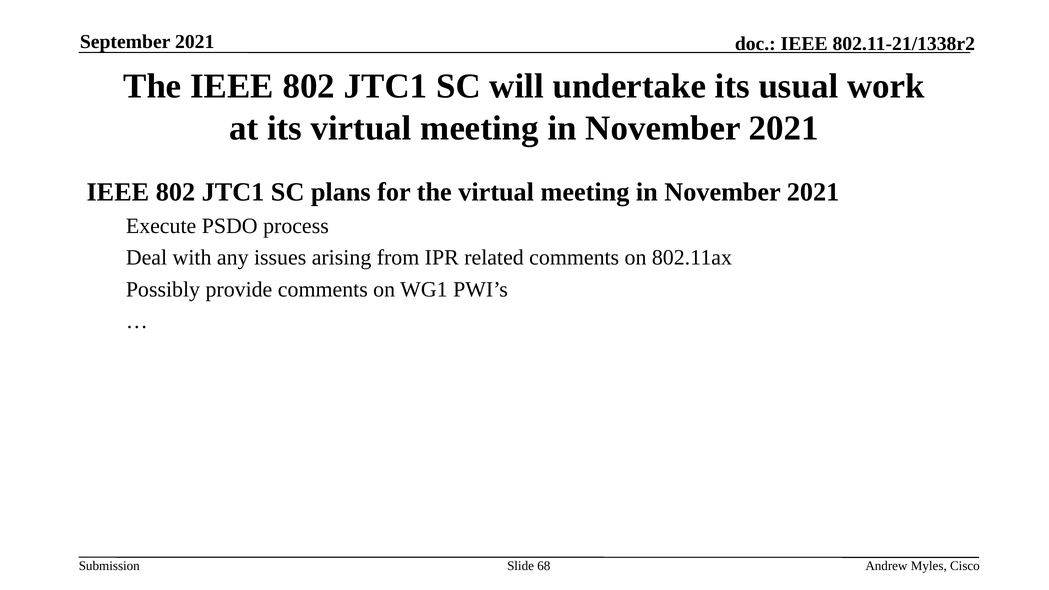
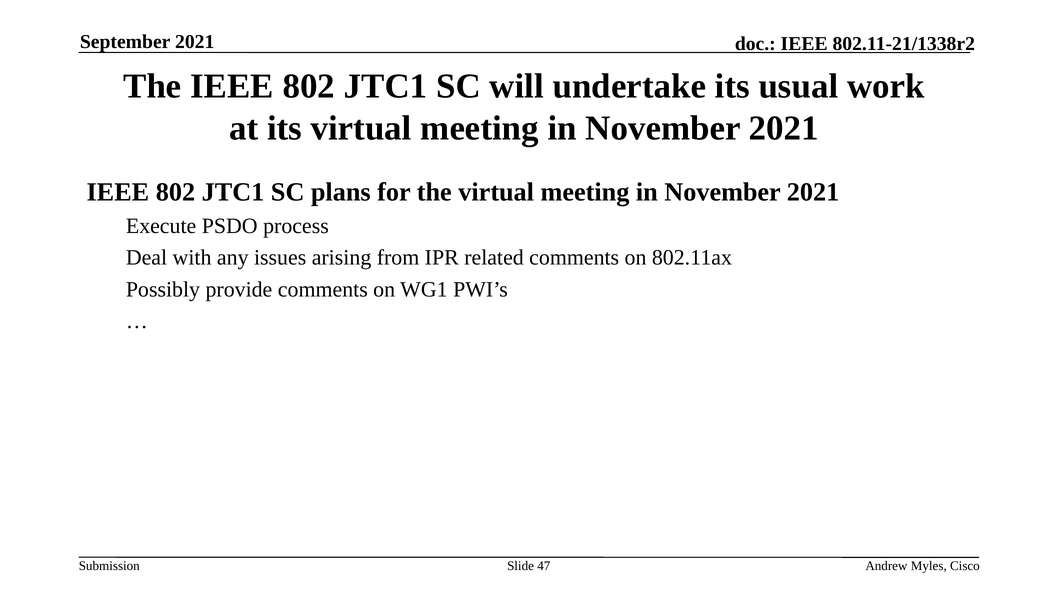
68: 68 -> 47 (544, 566)
